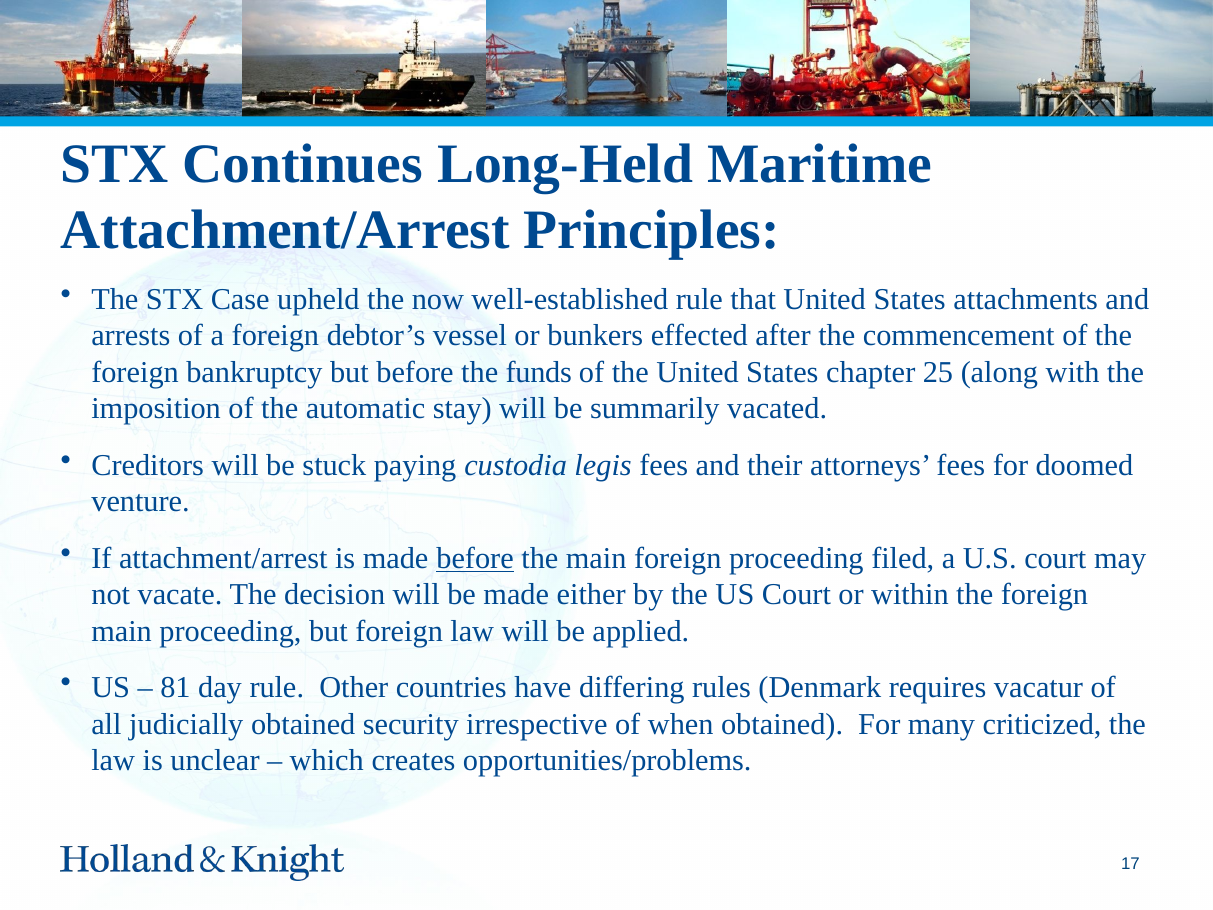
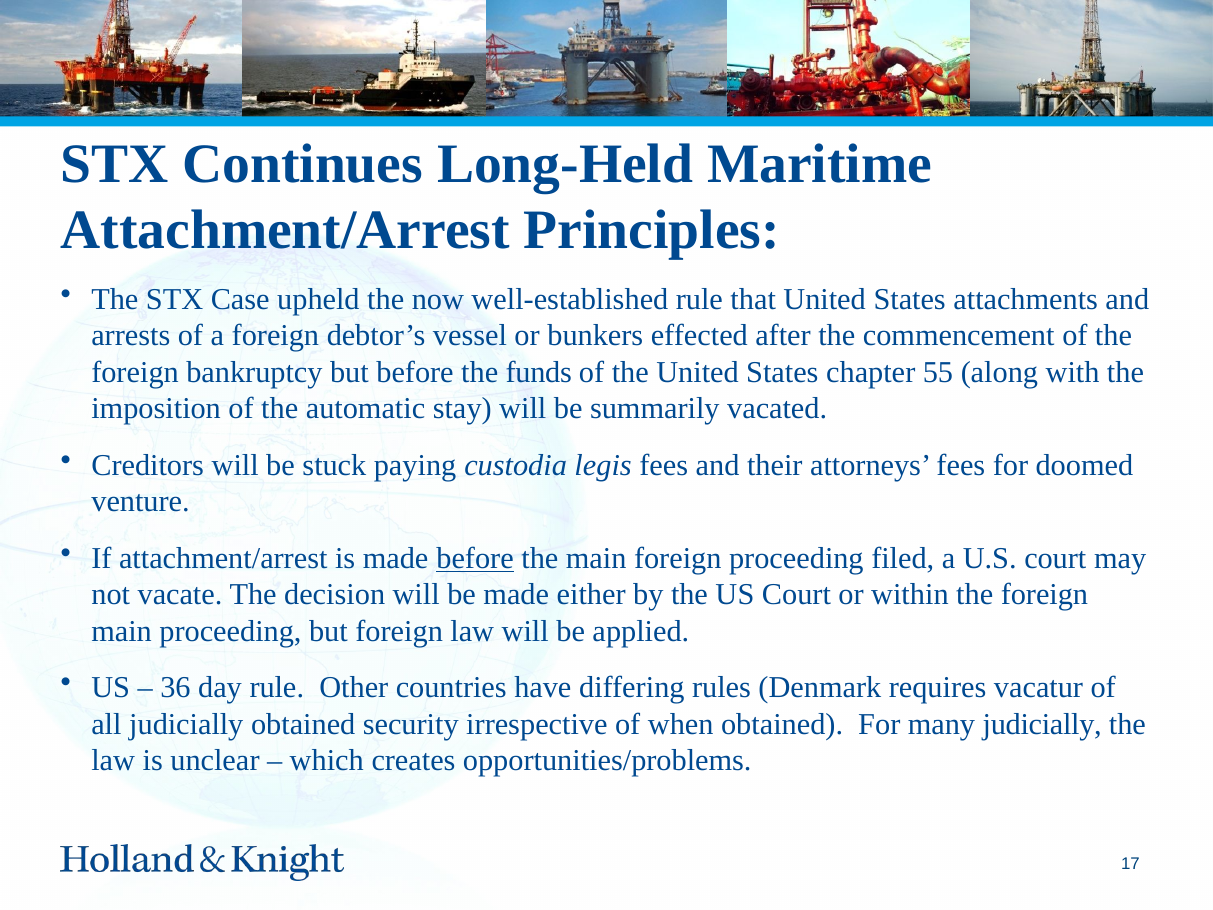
25: 25 -> 55 (938, 372)
81: 81 -> 36 (175, 687)
many criticized: criticized -> judicially (1042, 724)
